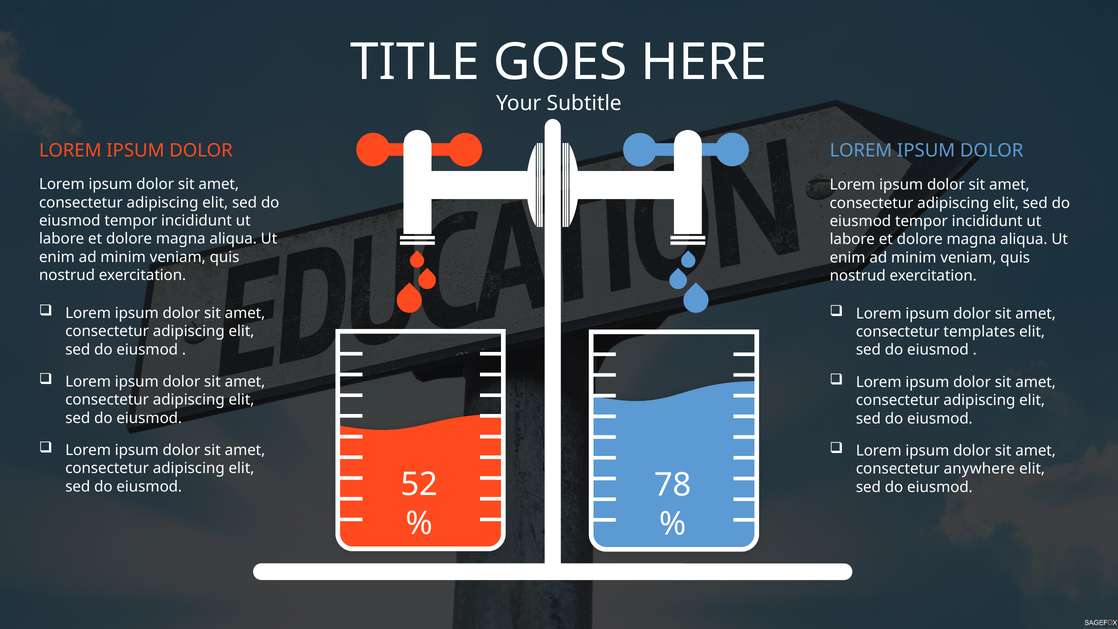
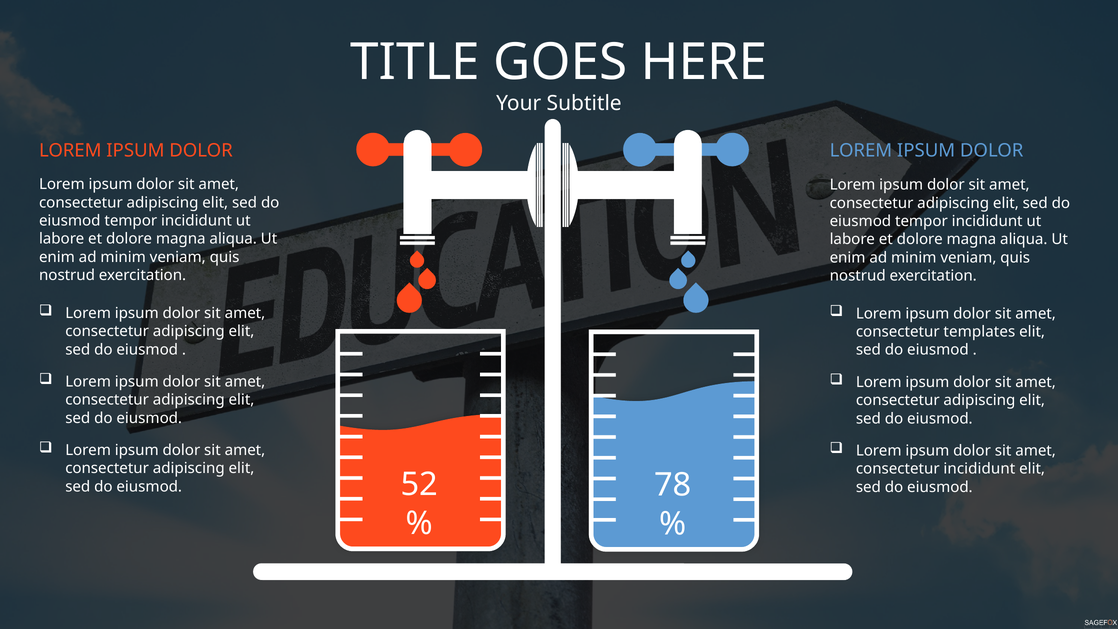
consectetur anywhere: anywhere -> incididunt (979, 469)
